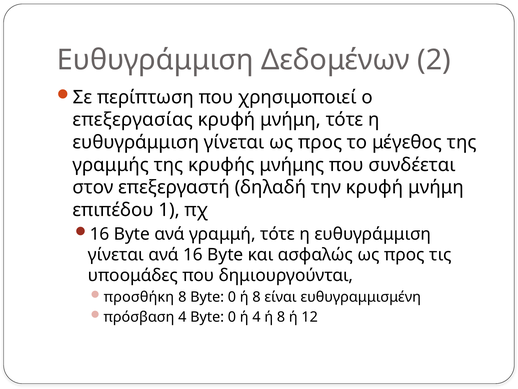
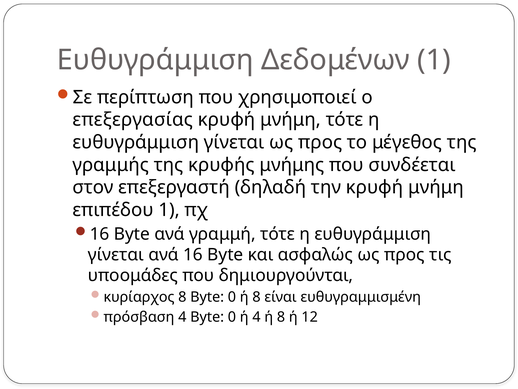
Δεδομένων 2: 2 -> 1 (434, 60)
προσθήκη: προσθήκη -> κυρίαρχος (139, 297)
